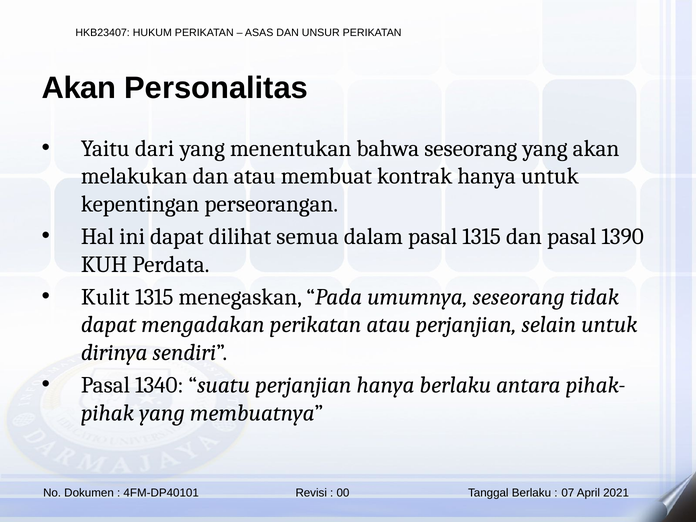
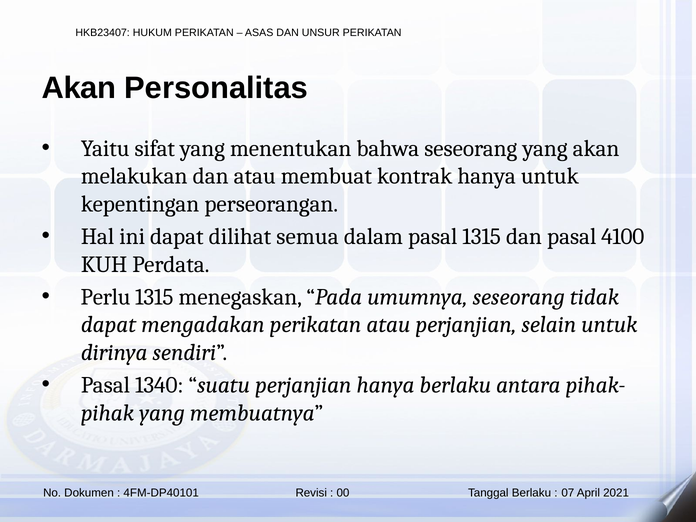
dari: dari -> sifat (155, 148)
1390: 1390 -> 4100 (623, 237)
Kulit: Kulit -> Perlu (106, 297)
